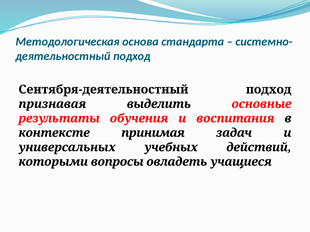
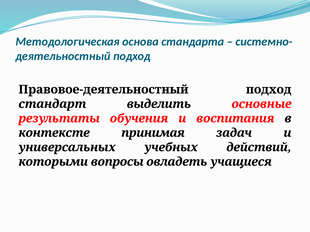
Сентября-деятельностный: Сентября-деятельностный -> Правовое-деятельностный (104, 90)
признавая: признавая -> стандарт (52, 104)
